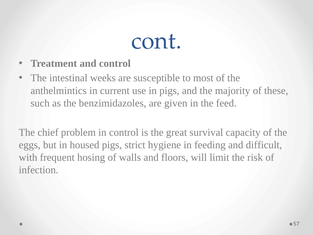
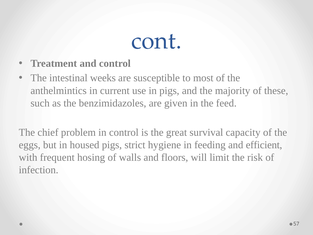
difficult: difficult -> efficient (264, 145)
